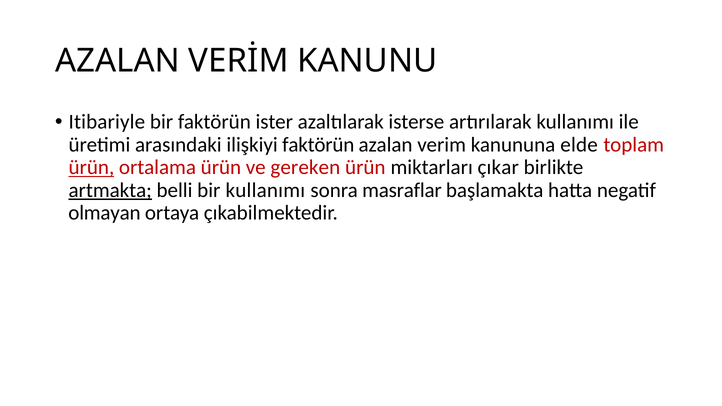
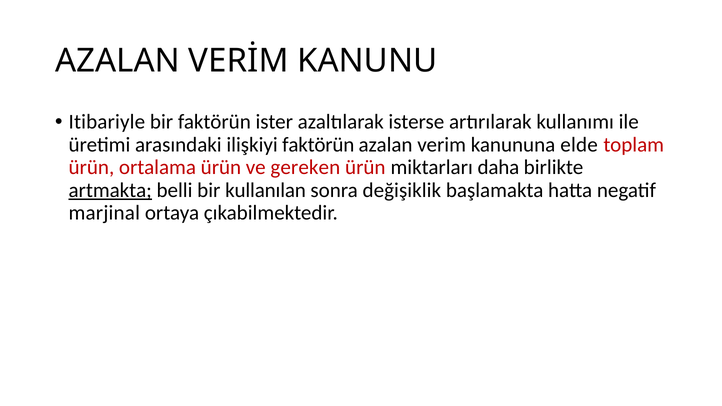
ürün underline: present -> none (91, 168)
çıkar: çıkar -> daha (498, 168)
bir kullanımı: kullanımı -> kullanılan (266, 190)
masraflar: masraflar -> değişiklik (402, 190)
olmayan: olmayan -> marjinal (104, 213)
